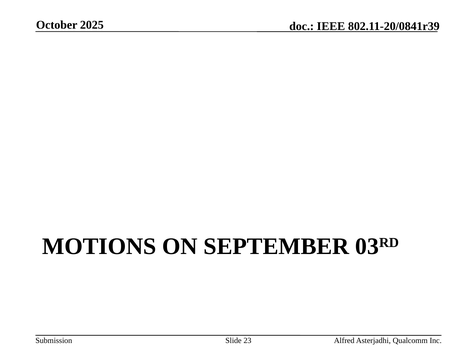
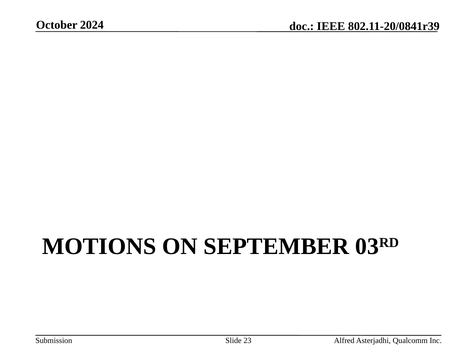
2025: 2025 -> 2024 (92, 25)
